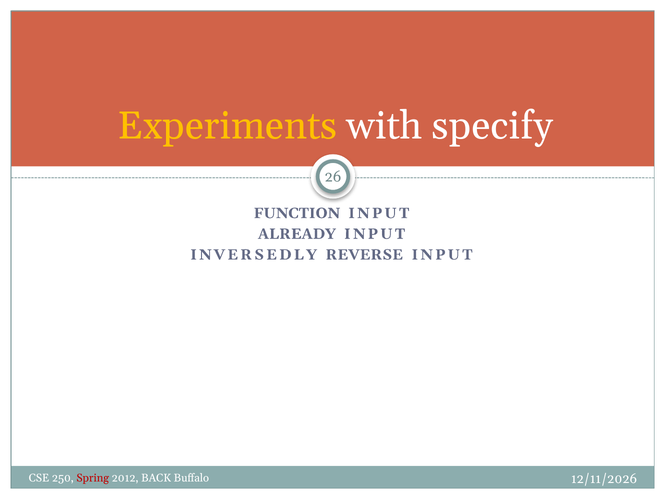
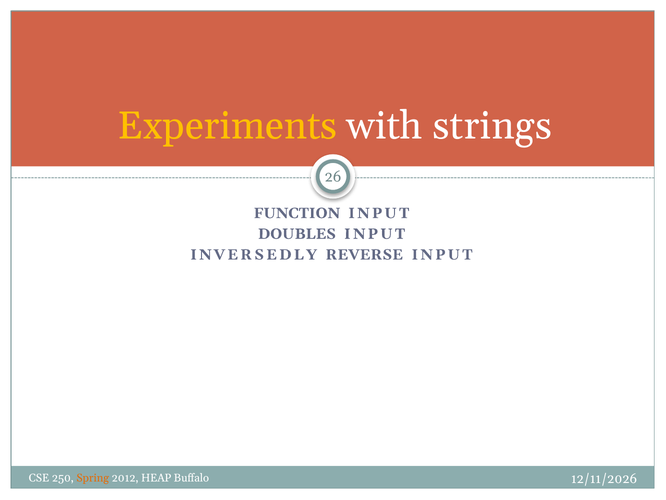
specify: specify -> strings (492, 126)
ALREADY: ALREADY -> DOUBLES (297, 234)
Spring colour: red -> orange (93, 478)
BACK: BACK -> HEAP (156, 478)
